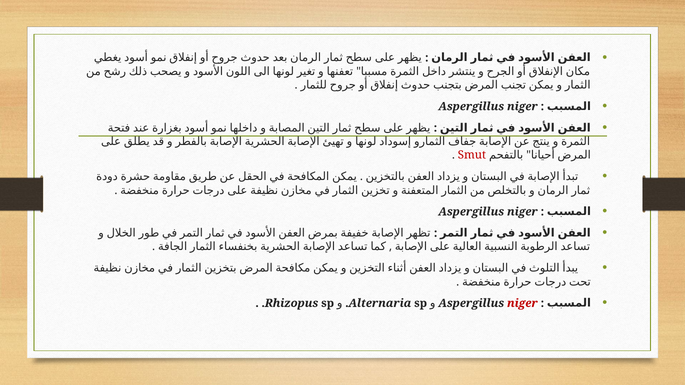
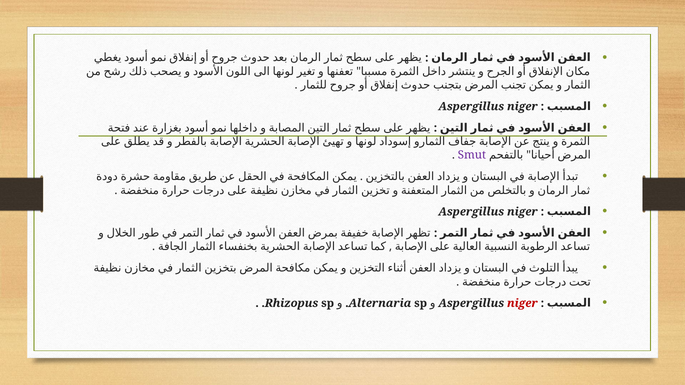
Smut colour: red -> purple (472, 155)
